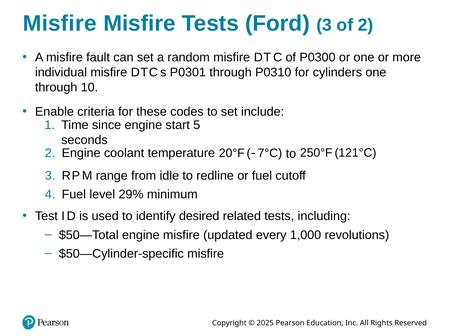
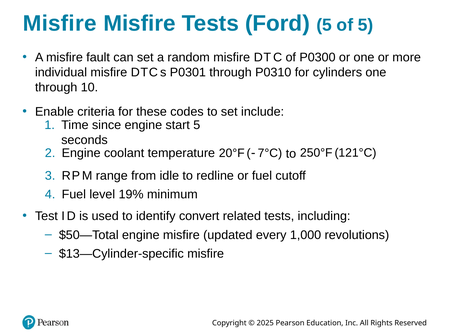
Ford 3: 3 -> 5 (324, 25)
of 2: 2 -> 5 (366, 25)
29%: 29% -> 19% (131, 195)
desired: desired -> convert (199, 217)
$50—Cylinder-specific: $50—Cylinder-specific -> $13—Cylinder-specific (121, 254)
